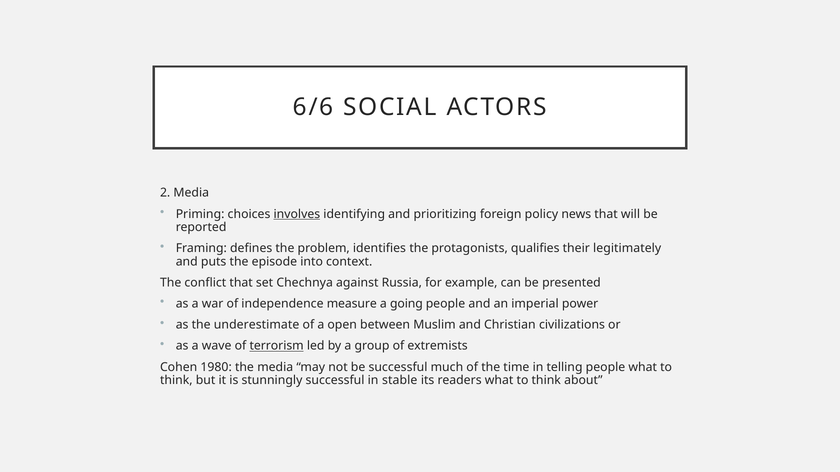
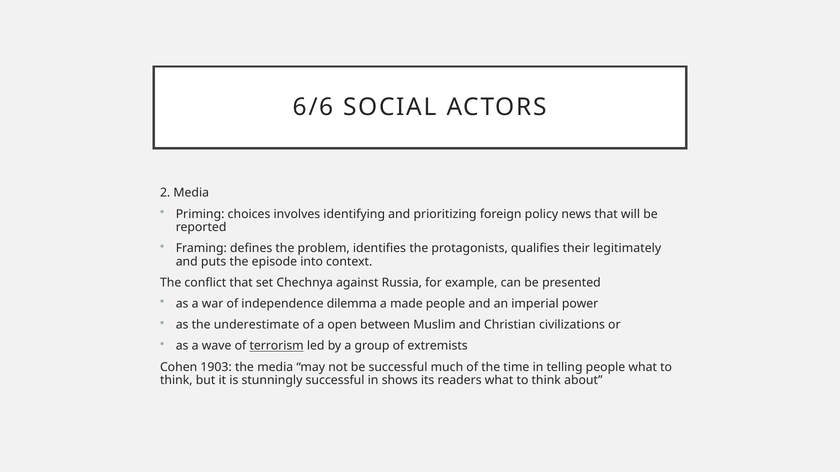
involves underline: present -> none (297, 214)
measure: measure -> dilemma (352, 304)
going: going -> made (406, 304)
1980: 1980 -> 1903 (216, 367)
stable: stable -> shows (400, 381)
